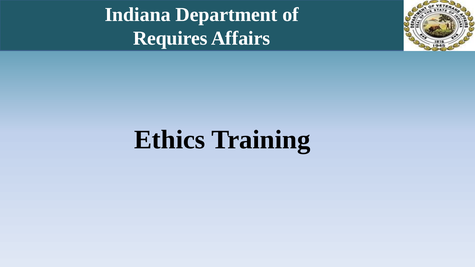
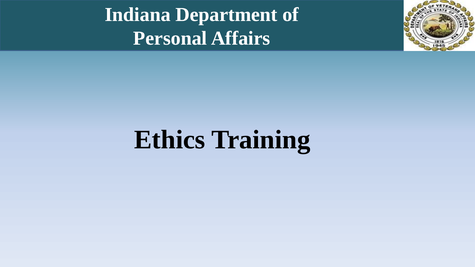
Requires: Requires -> Personal (170, 38)
